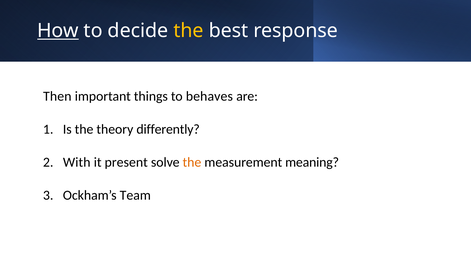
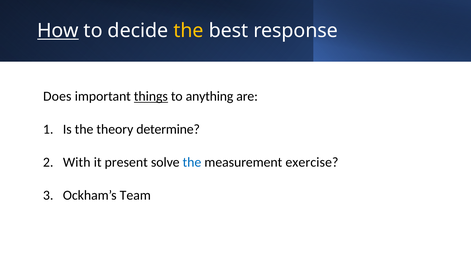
Then: Then -> Does (57, 96)
things underline: none -> present (151, 96)
behaves: behaves -> anything (210, 96)
differently: differently -> determine (168, 129)
the colour: orange -> blue (192, 162)
meaning: meaning -> exercise (312, 162)
